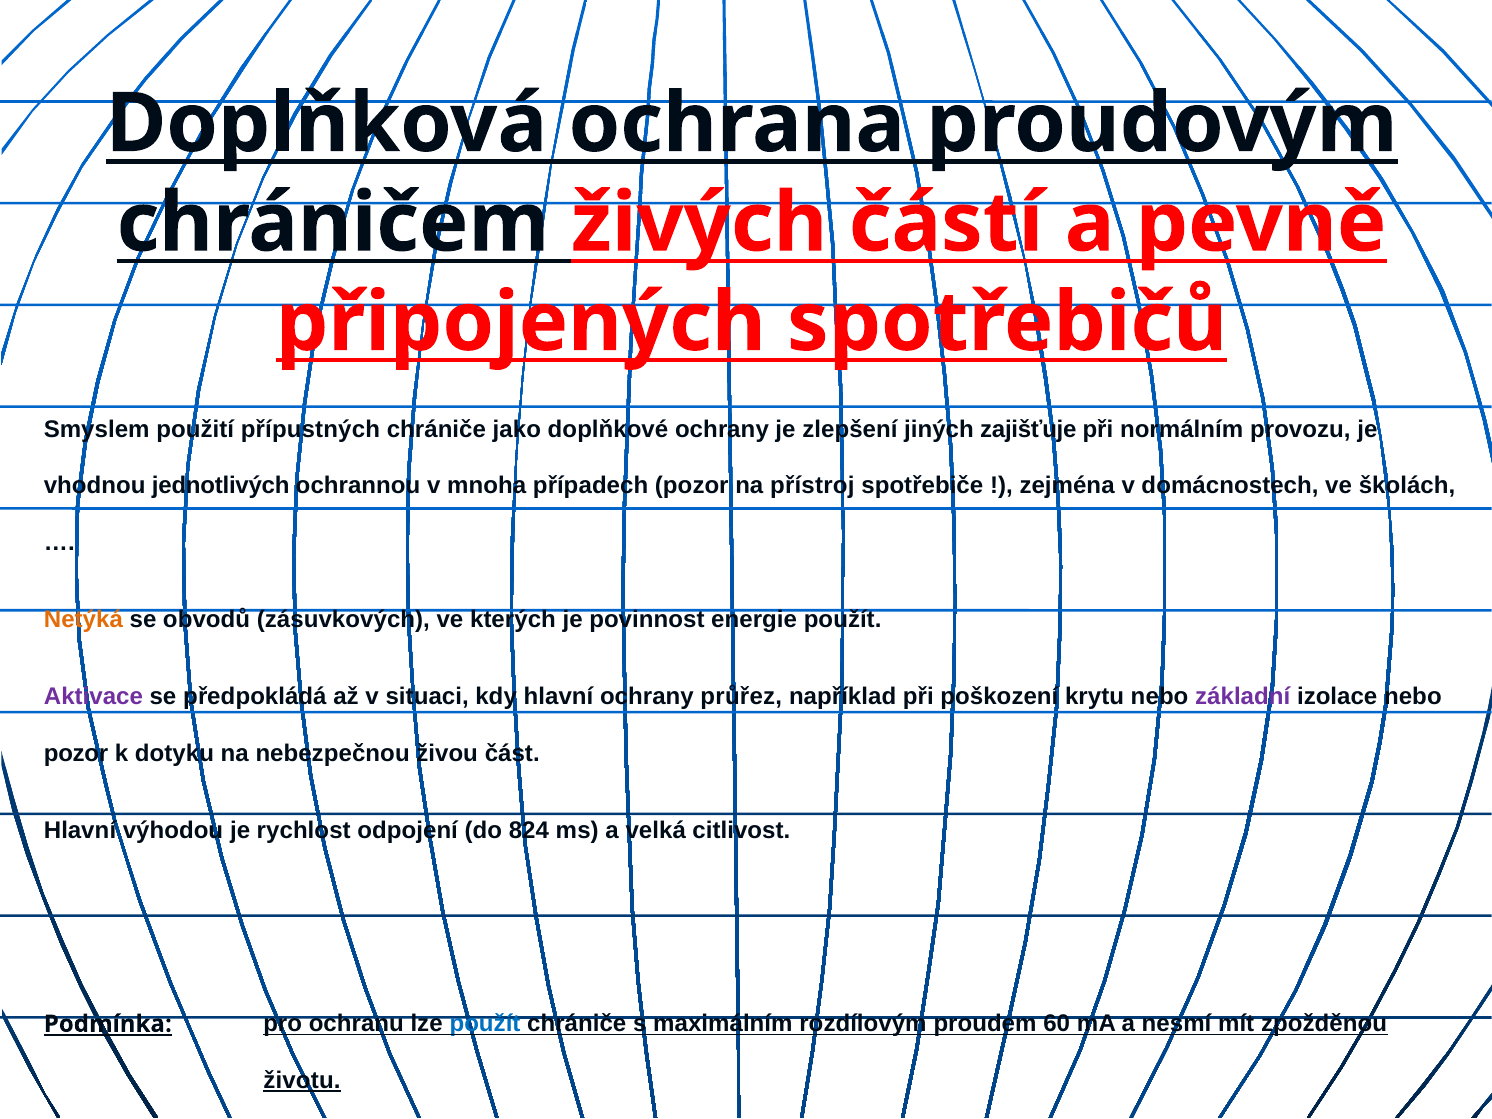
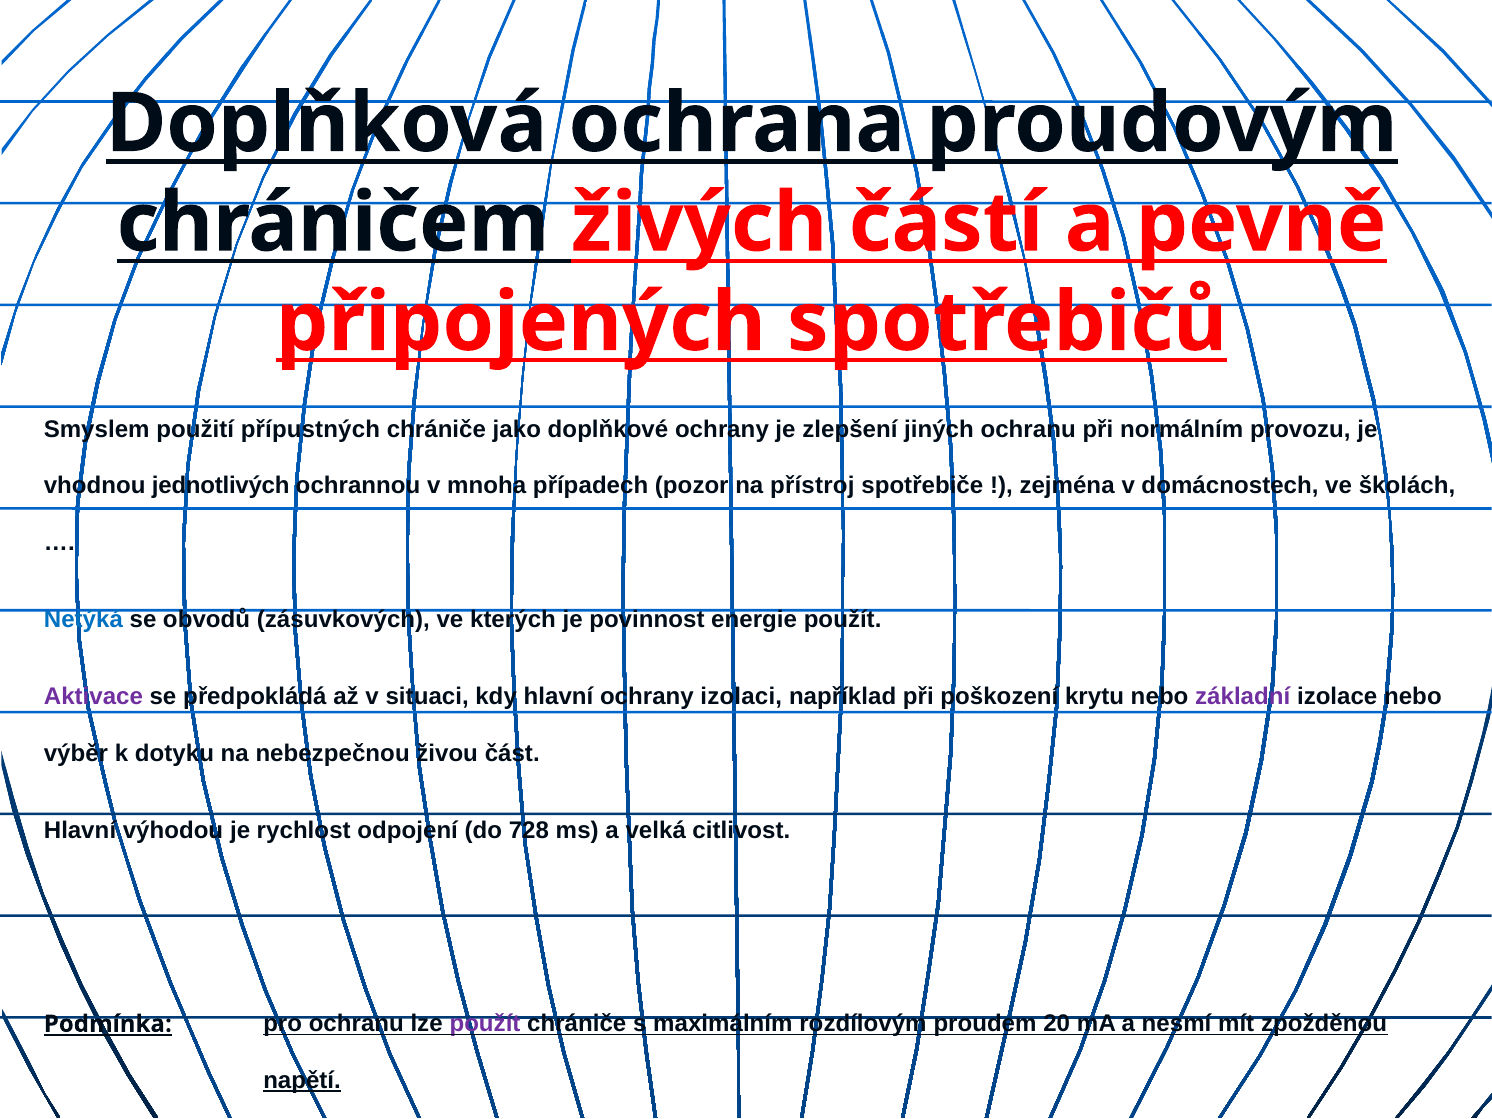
jiných zajišťuje: zajišťuje -> ochranu (1028, 429)
Netýká colour: orange -> blue (83, 620)
průřez: průřez -> izolaci (741, 697)
pozor: pozor -> výběr (76, 754)
824: 824 -> 728 (529, 831)
použít colour: blue -> purple (485, 1024)
60: 60 -> 20 (1057, 1024)
životu: životu -> napětí (302, 1080)
